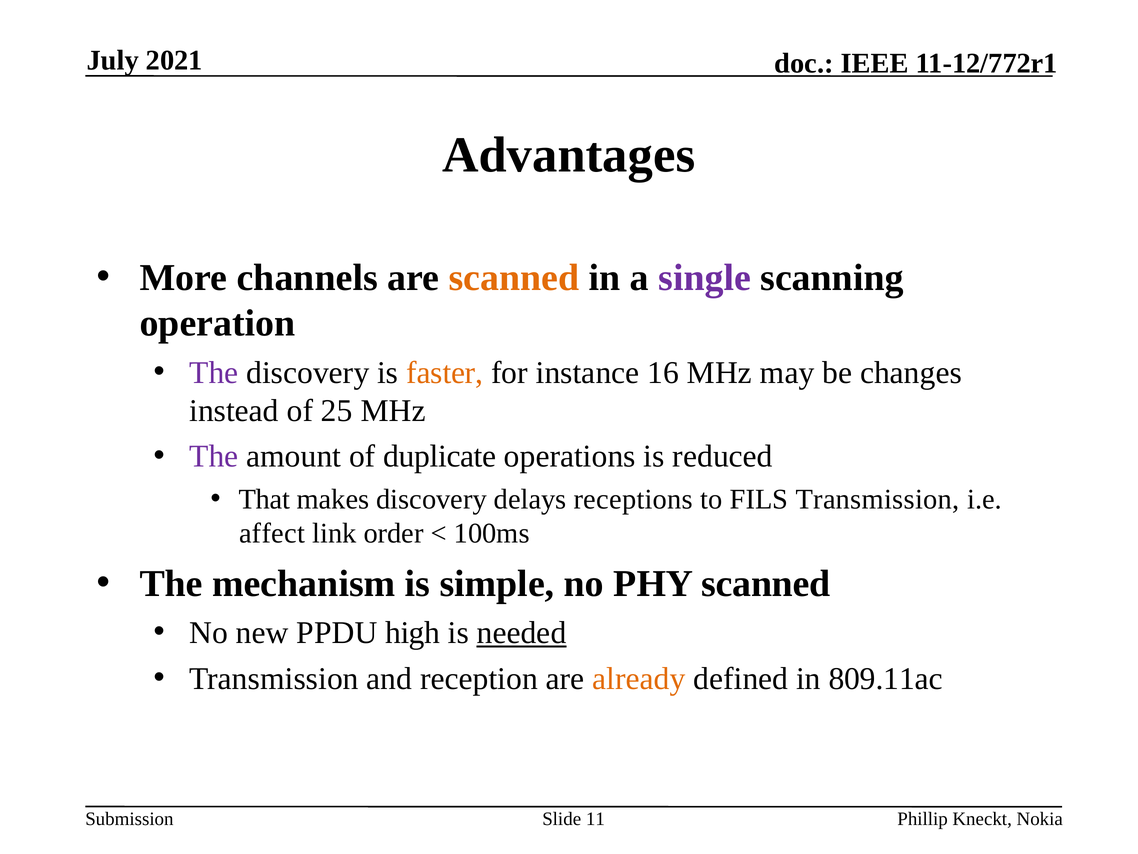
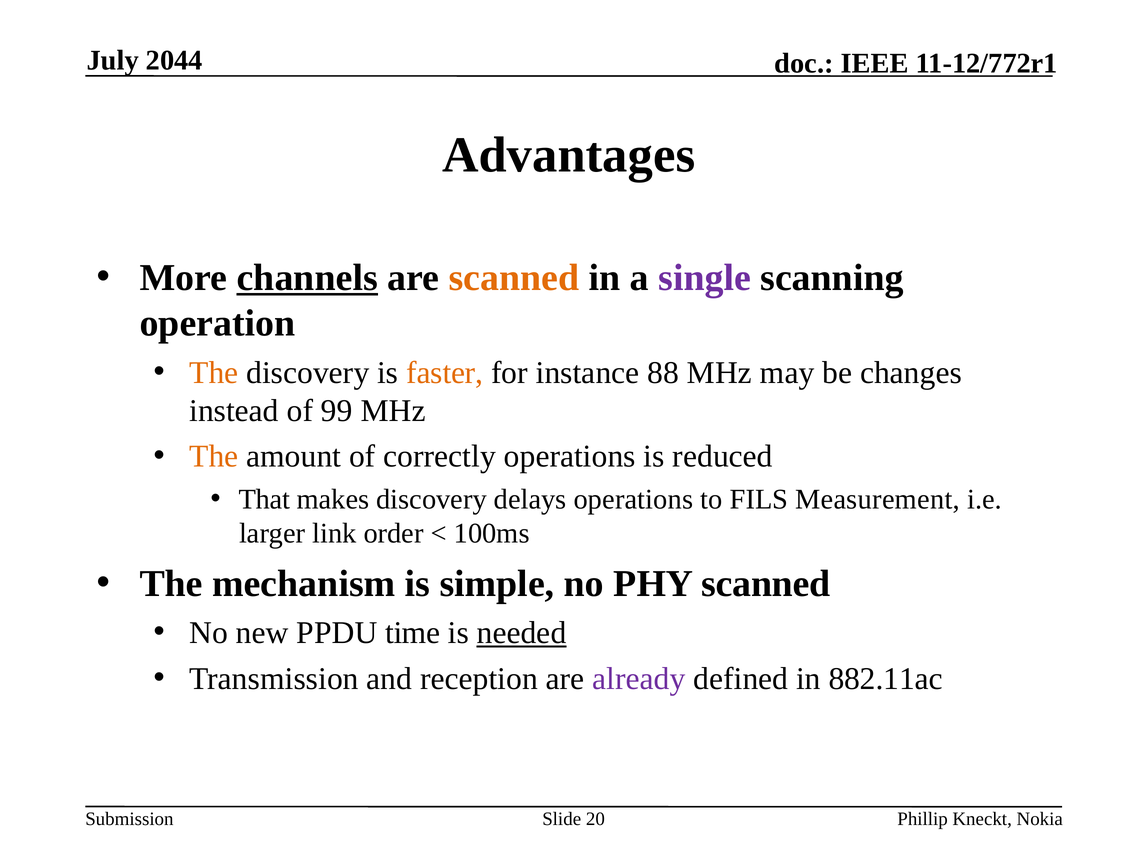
2021: 2021 -> 2044 (174, 60)
channels underline: none -> present (307, 278)
The colour: purple -> orange (214, 372)
16: 16 -> 88 (663, 372)
25: 25 -> 99 (337, 410)
The colour: purple -> orange (214, 456)
duplicate: duplicate -> correctly (440, 456)
delays receptions: receptions -> operations (633, 499)
FILS Transmission: Transmission -> Measurement (878, 499)
affect: affect -> larger (272, 533)
high: high -> time (413, 632)
already colour: orange -> purple (639, 678)
809.11ac: 809.11ac -> 882.11ac (886, 678)
11: 11 -> 20 (595, 819)
